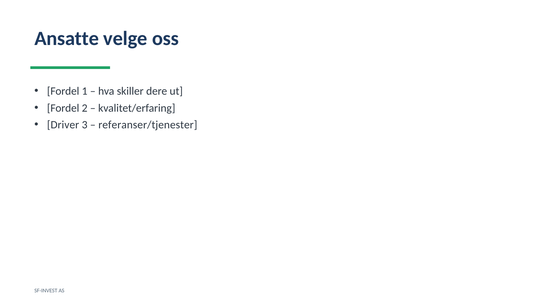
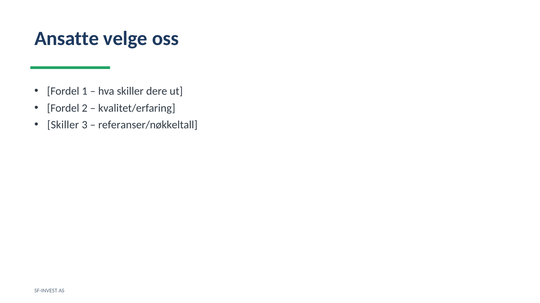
Driver: Driver -> Skiller (63, 125)
referanser/tjenester: referanser/tjenester -> referanser/nøkkeltall (148, 125)
